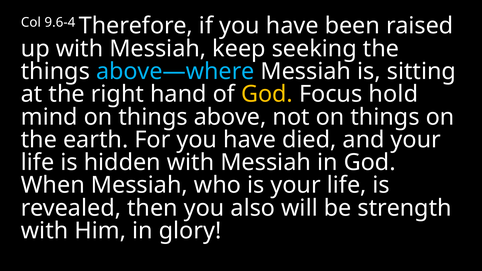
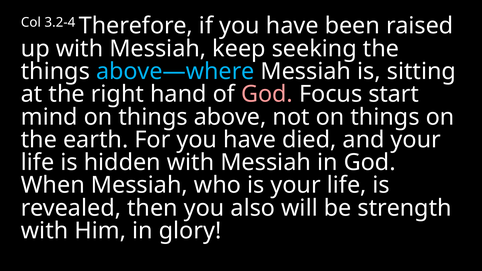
9.6-4: 9.6-4 -> 3.2-4 (60, 22)
God colour: yellow -> pink (267, 94)
hold: hold -> start (394, 94)
